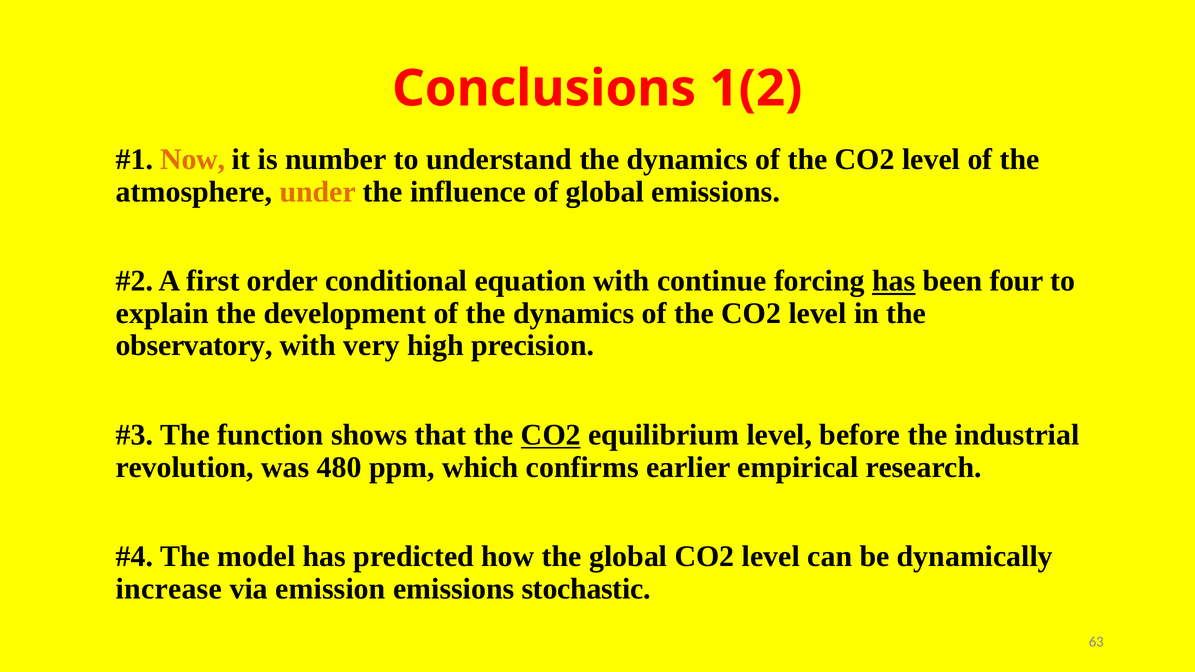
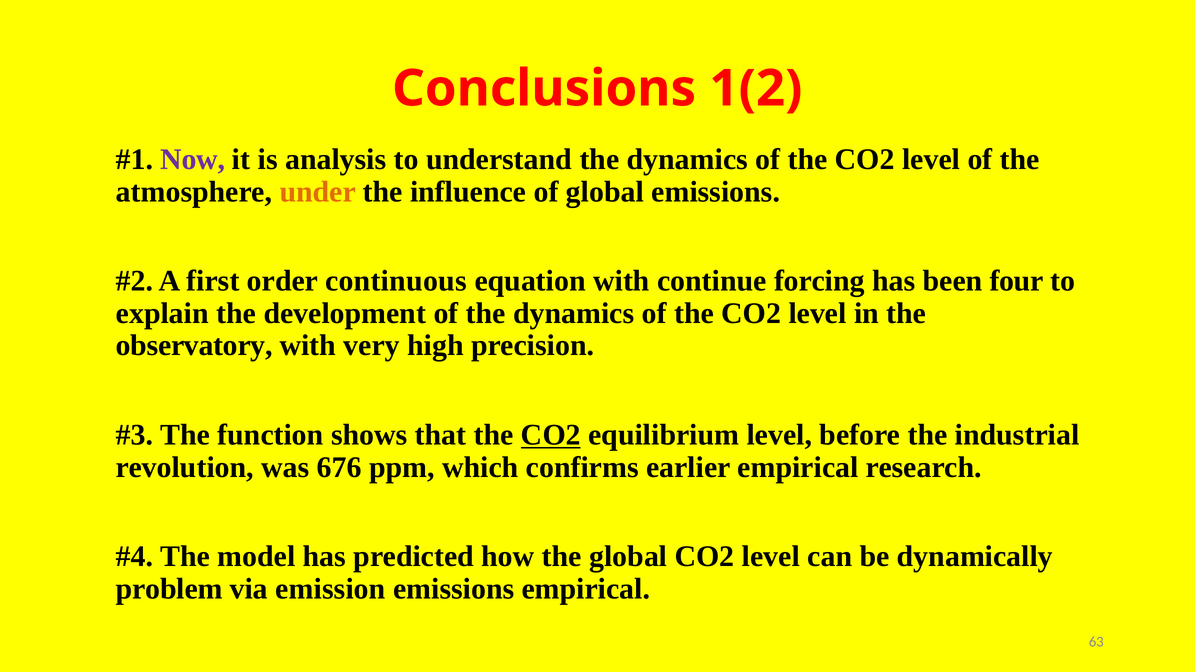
Now colour: orange -> purple (193, 159)
number: number -> analysis (336, 159)
conditional: conditional -> continuous (396, 281)
has underline: present -> none (894, 281)
480: 480 -> 676 (339, 467)
increase: increase -> problem (169, 589)
emissions stochastic: stochastic -> empirical (586, 589)
